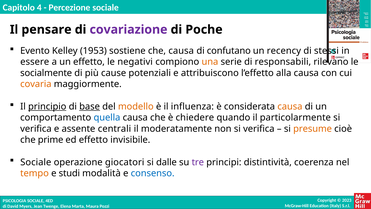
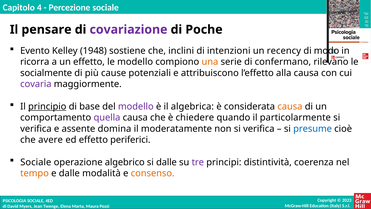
1953: 1953 -> 1948 (93, 51)
che causa: causa -> inclini (181, 51)
confutano: confutano -> intenzioni (229, 51)
stessi: stessi -> modo (327, 51)
essere: essere -> ricorra (35, 62)
le negativi: negativi -> modello (135, 62)
responsabili: responsabili -> confermano (283, 62)
covaria colour: orange -> purple (36, 84)
base underline: present -> none (90, 106)
modello colour: orange -> purple (136, 106)
influenza: influenza -> algebrica (192, 106)
quella colour: blue -> purple (107, 117)
centrali: centrali -> domina (114, 129)
presume colour: orange -> blue (313, 129)
prime: prime -> avere (51, 140)
invisibile: invisibile -> periferici (130, 140)
giocatori: giocatori -> algebrico (125, 162)
e studi: studi -> dalle (69, 173)
consenso colour: blue -> orange (153, 173)
